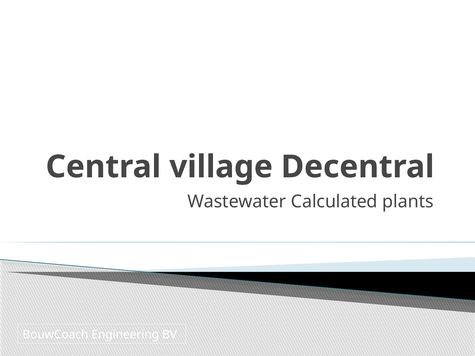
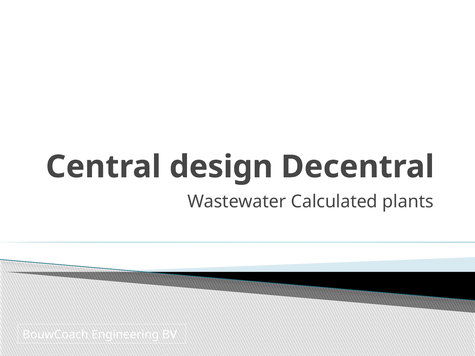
village: village -> design (221, 167)
